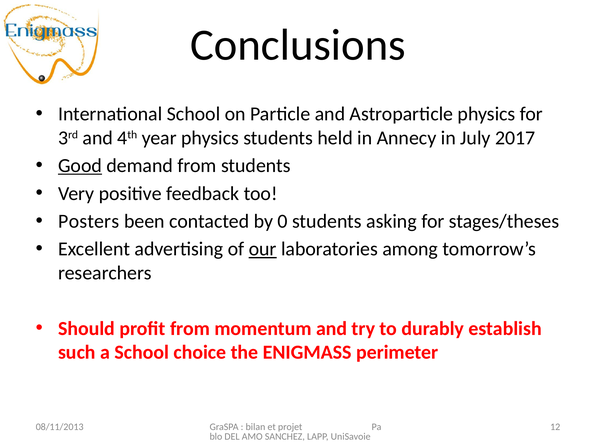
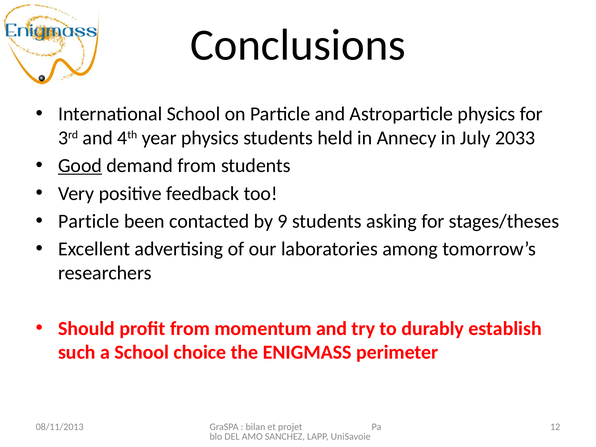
2017: 2017 -> 2033 (515, 138)
Posters: Posters -> Particle (89, 221)
0: 0 -> 9 (283, 221)
our underline: present -> none (263, 249)
